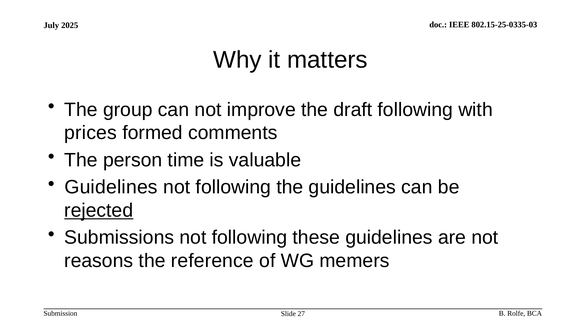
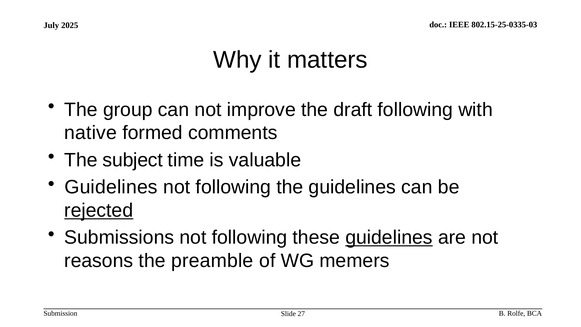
prices: prices -> native (91, 133)
person: person -> subject (133, 160)
guidelines underline: none -> present (389, 237)
reference: reference -> preamble (212, 261)
